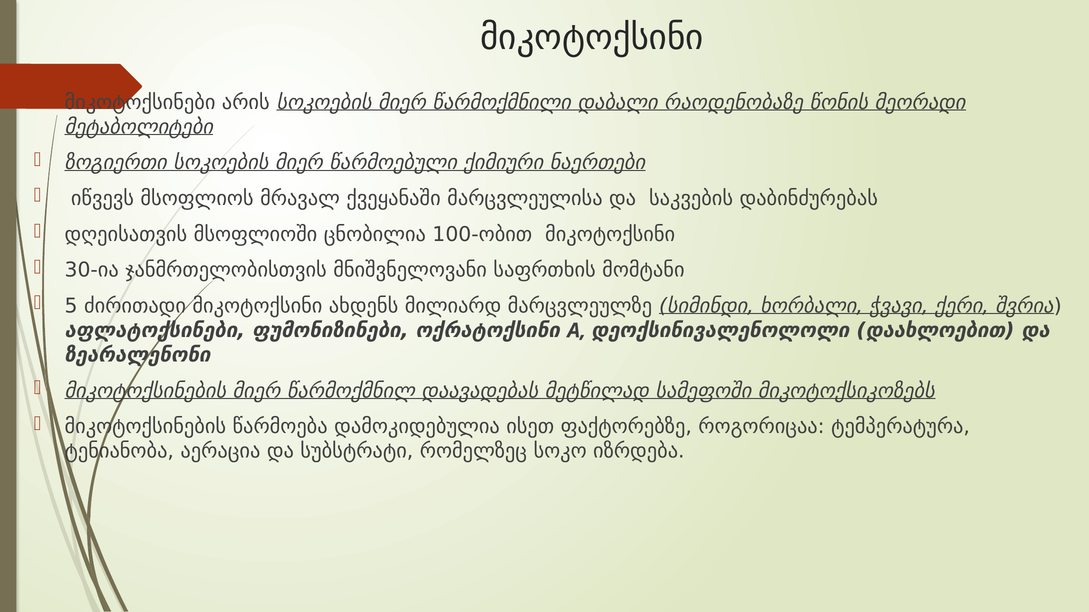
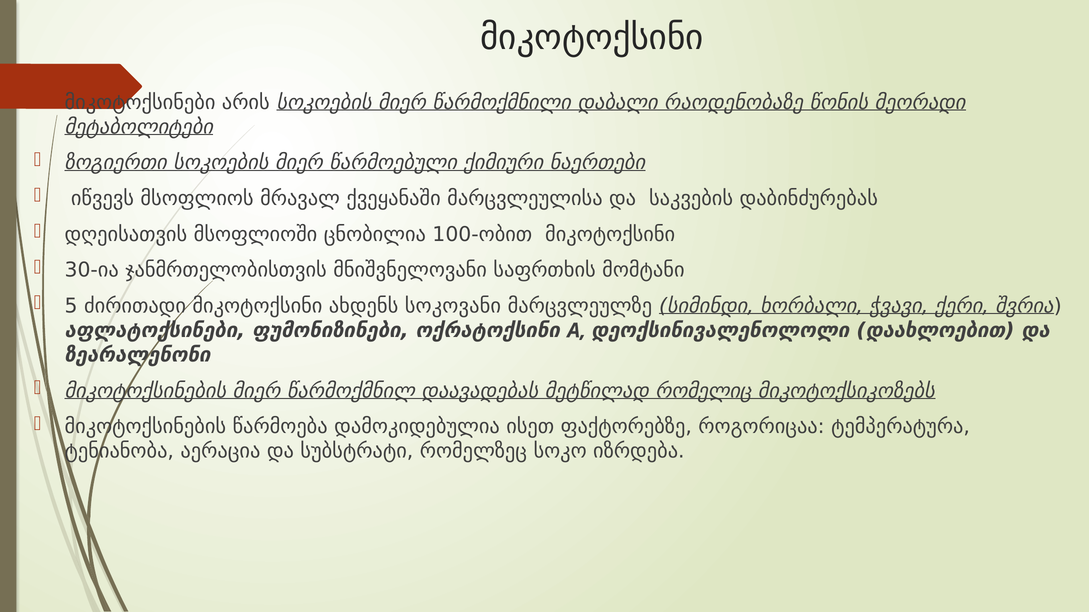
მილიარდ: მილიარდ -> სოკოვანი (453, 306)
სამეფოში: სამეფოში -> რომელიც (703, 391)
